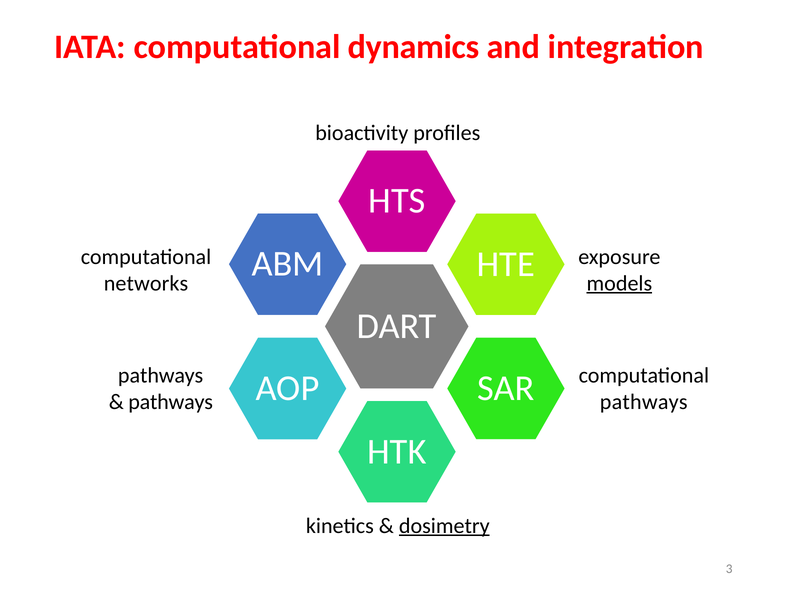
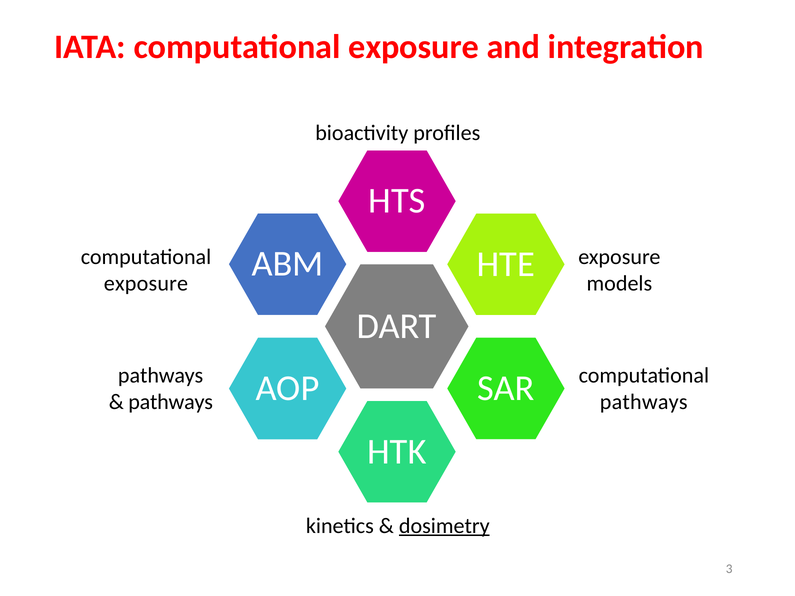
IATA computational dynamics: dynamics -> exposure (414, 47)
networks: networks -> exposure (146, 283)
models underline: present -> none (619, 283)
